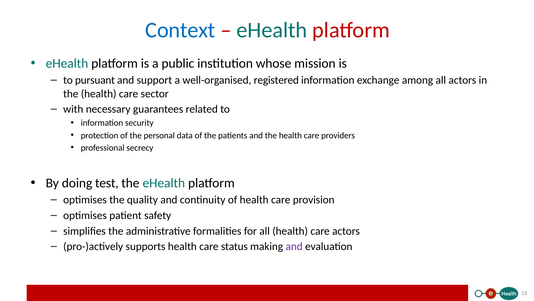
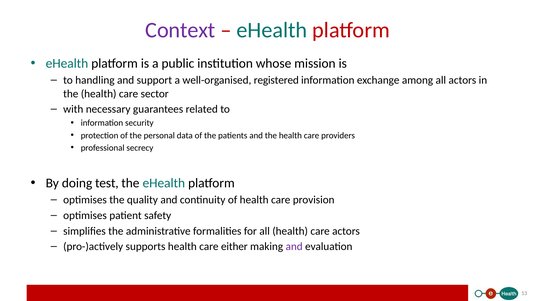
Context colour: blue -> purple (180, 30)
pursuant: pursuant -> handling (95, 80)
status: status -> either (234, 246)
